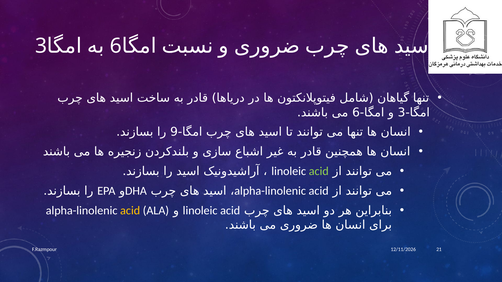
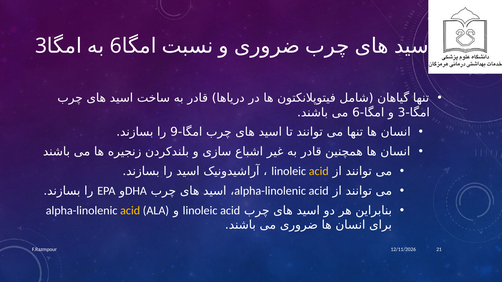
acid colour: light green -> yellow (319, 172)
